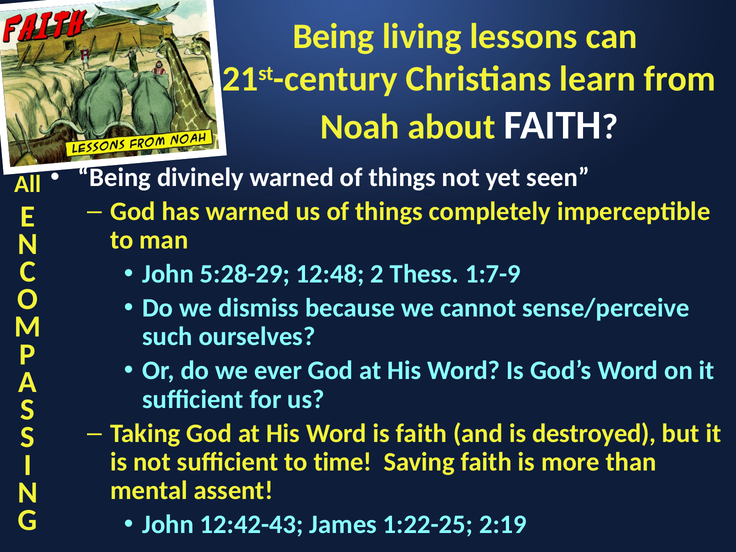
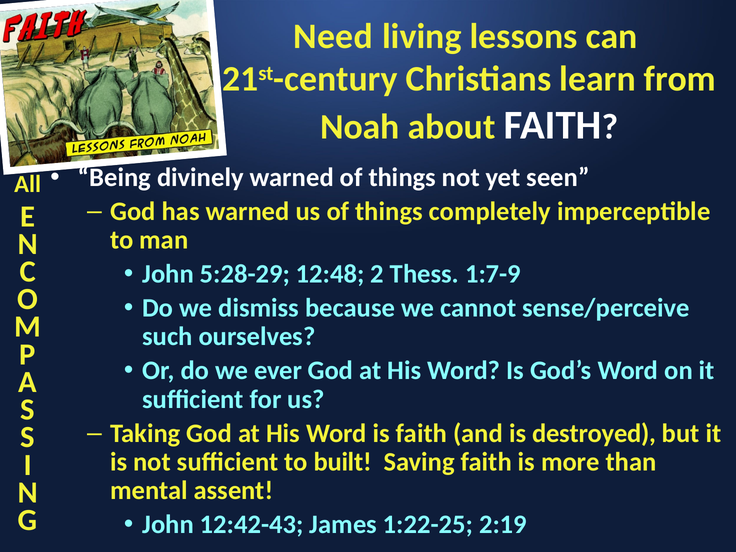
Being: Being -> Need (333, 36)
time: time -> built (343, 462)
